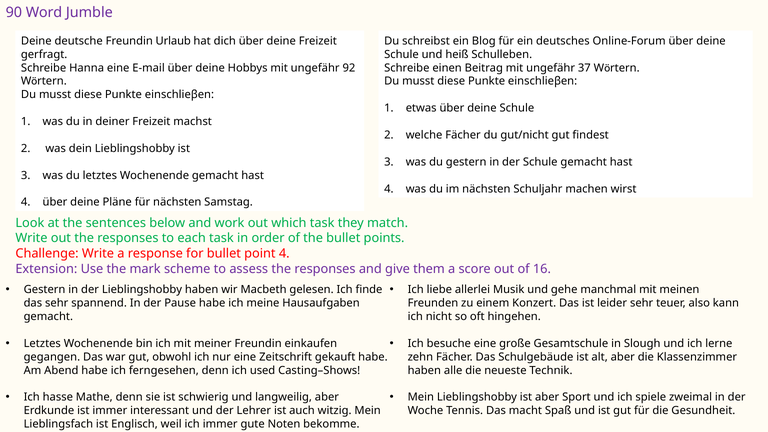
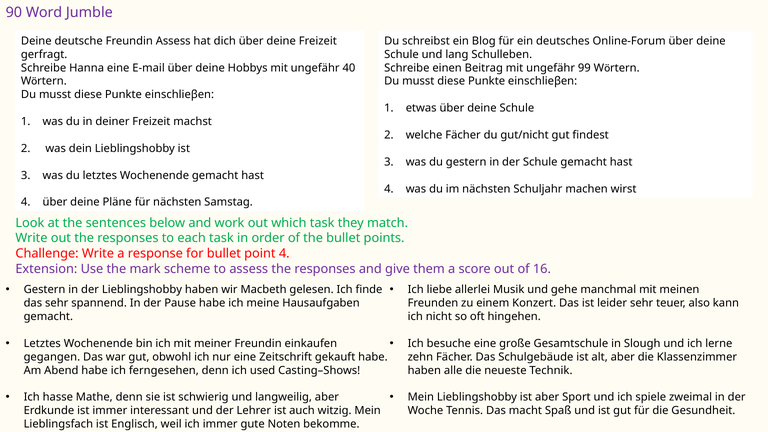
Freundin Urlaub: Urlaub -> Assess (173, 41)
heiß: heiß -> lang (457, 54)
92: 92 -> 40 (349, 68)
37: 37 -> 99 (584, 68)
